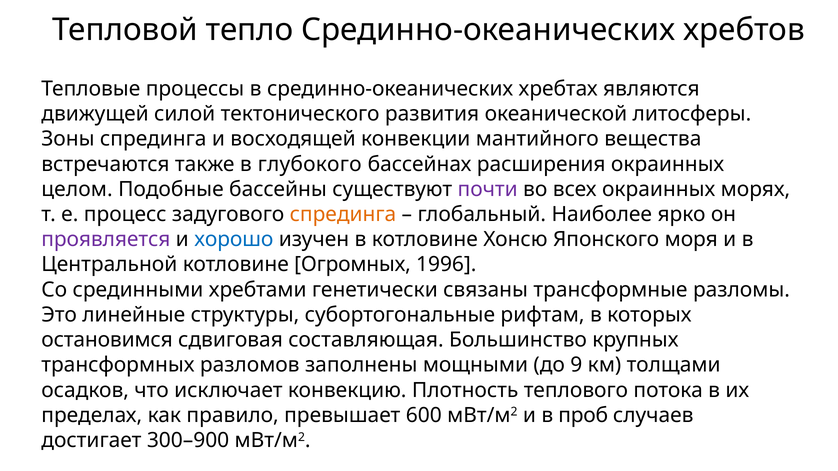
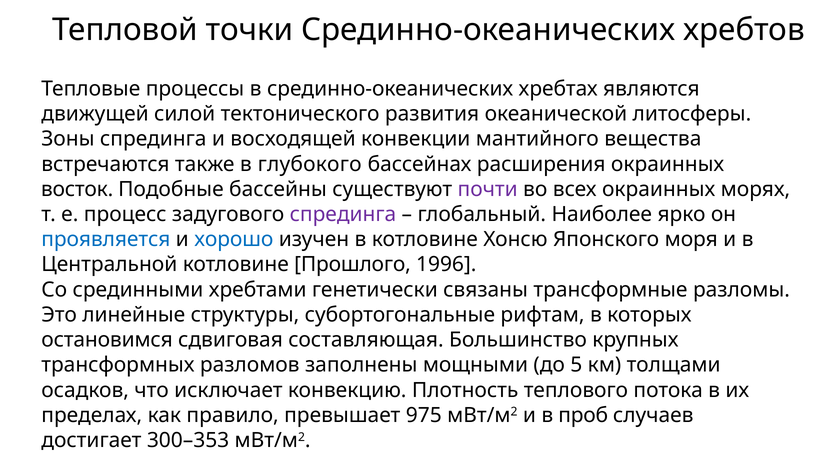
тепло: тепло -> точки (250, 30)
целом: целом -> восток (77, 189)
спрединга colour: orange -> purple (343, 215)
проявляется colour: purple -> blue (106, 240)
Огромных: Огромных -> Прошлого (352, 265)
9: 9 -> 5 (576, 365)
600: 600 -> 975 (424, 416)
300–900: 300–900 -> 300–353 (188, 441)
